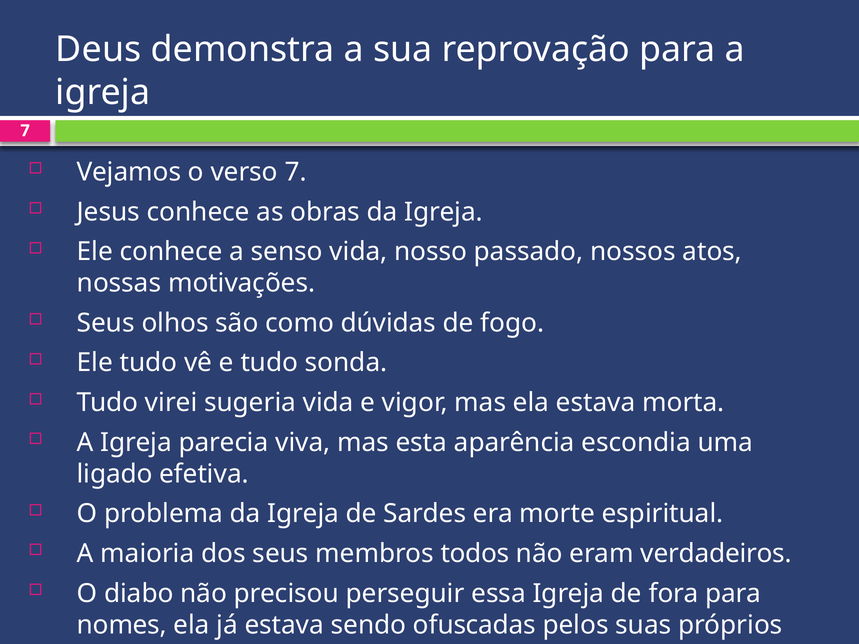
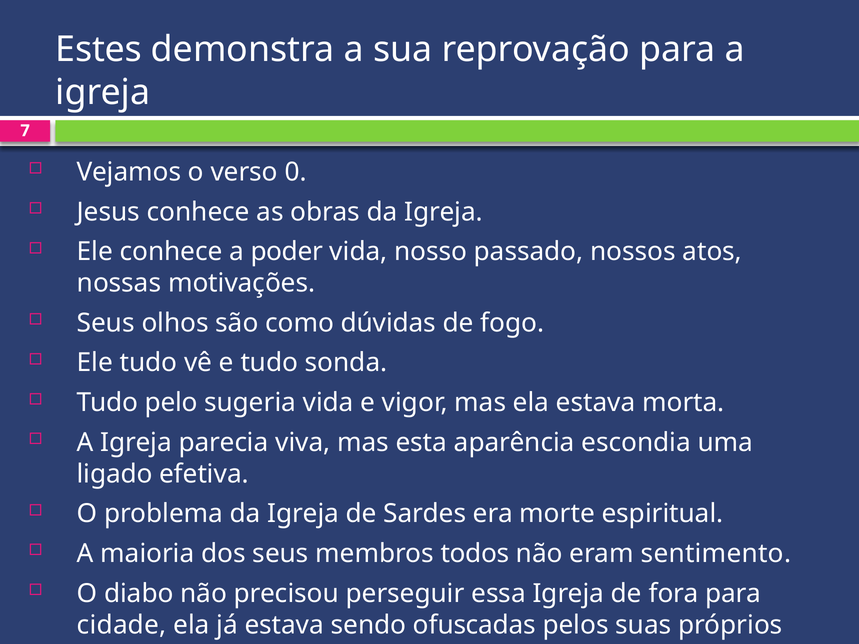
Deus: Deus -> Estes (99, 50)
verso 7: 7 -> 0 (296, 172)
senso: senso -> poder (287, 252)
virei: virei -> pelo (171, 403)
verdadeiros: verdadeiros -> sentimento (716, 554)
nomes: nomes -> cidade (122, 625)
